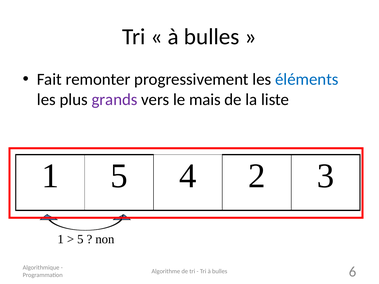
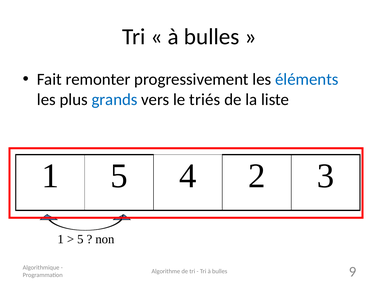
grands colour: purple -> blue (115, 100)
mais: mais -> triés (205, 100)
6: 6 -> 9 (353, 272)
